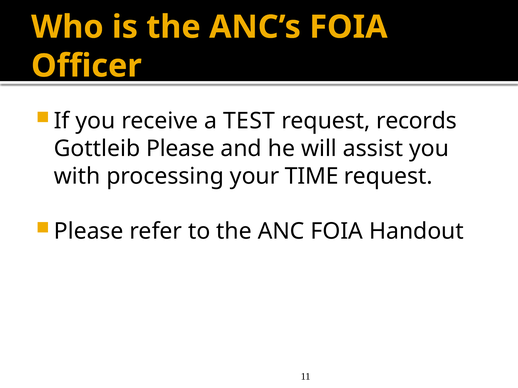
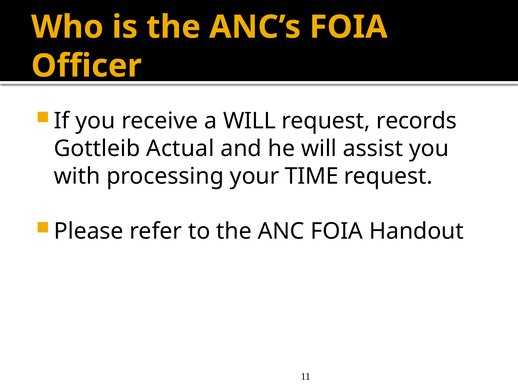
a TEST: TEST -> WILL (249, 121)
Gottleib Please: Please -> Actual (180, 149)
